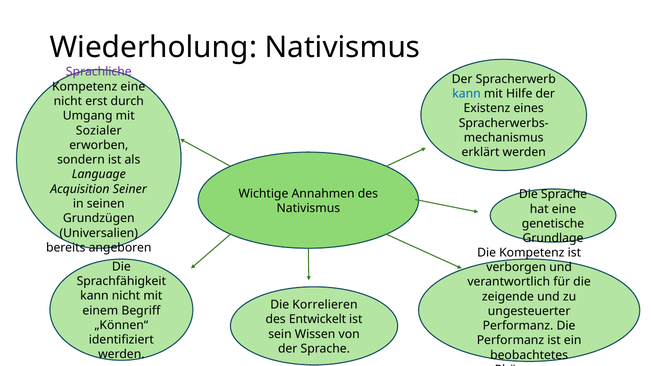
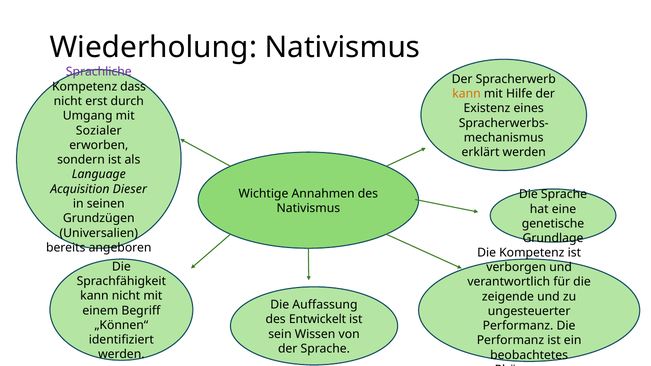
Kompetenz eine: eine -> dass (133, 87)
kann colour: blue -> orange (467, 94)
Seiner: Seiner -> Dieser (130, 189)
Korrelieren: Korrelieren -> Auffassung (325, 305)
